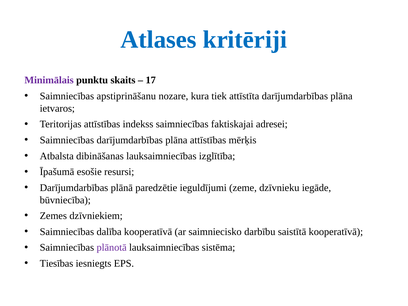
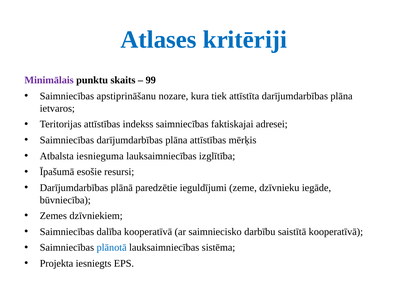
17: 17 -> 99 (151, 80)
dibināšanas: dibināšanas -> iesnieguma (100, 156)
plānotā colour: purple -> blue (112, 248)
Tiesības: Tiesības -> Projekta (57, 263)
